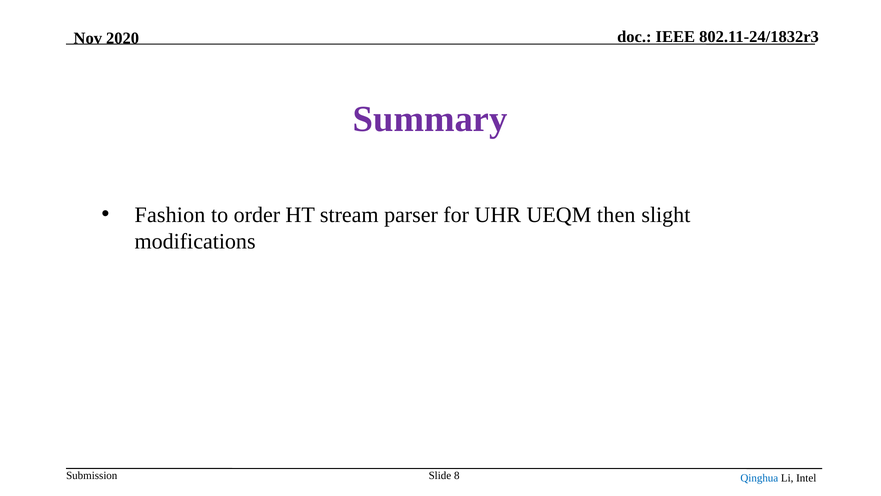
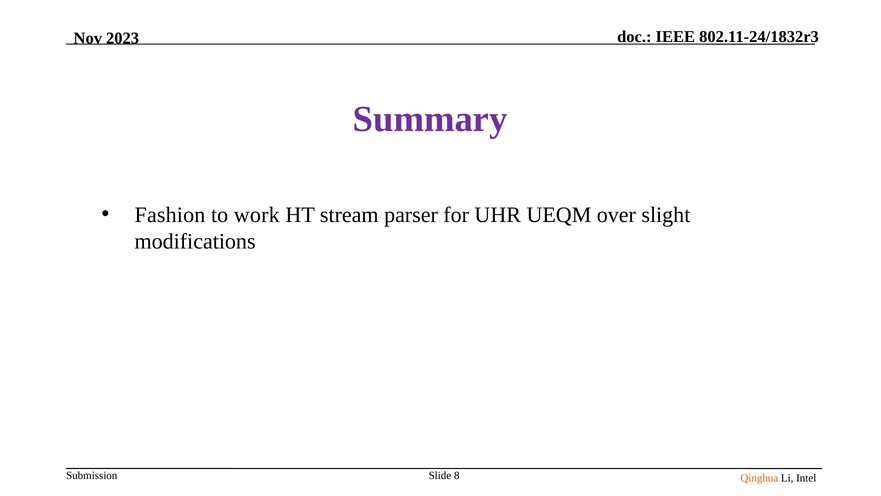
2020: 2020 -> 2023 (123, 38)
order: order -> work (257, 215)
then: then -> over (616, 215)
Qinghua colour: blue -> orange (759, 478)
